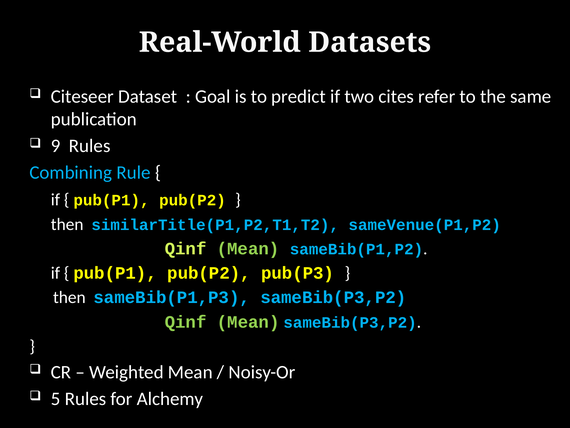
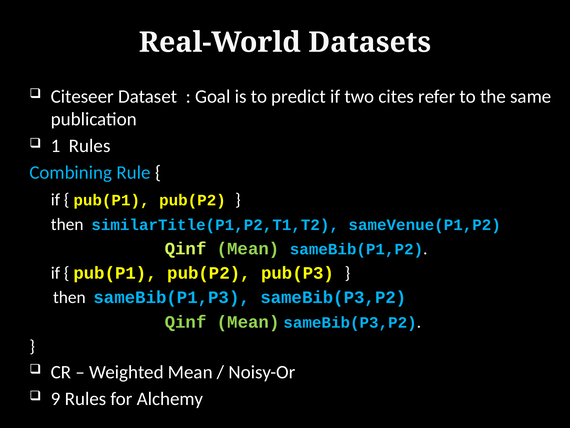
9: 9 -> 1 (56, 146)
5: 5 -> 9 (56, 398)
